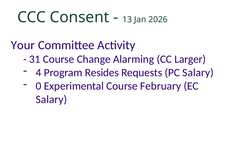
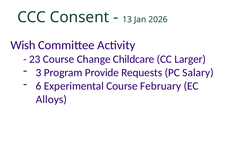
Your: Your -> Wish (23, 45)
31: 31 -> 23 (35, 59)
Alarming: Alarming -> Childcare (134, 59)
4: 4 -> 3 (39, 73)
Resides: Resides -> Provide (102, 73)
0: 0 -> 6 (39, 86)
Salary: Salary -> Alloys (51, 100)
